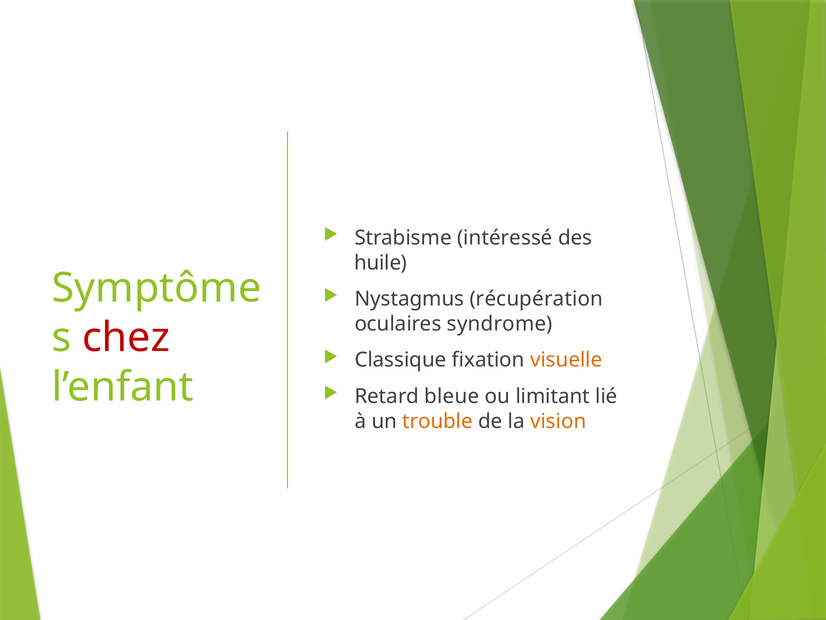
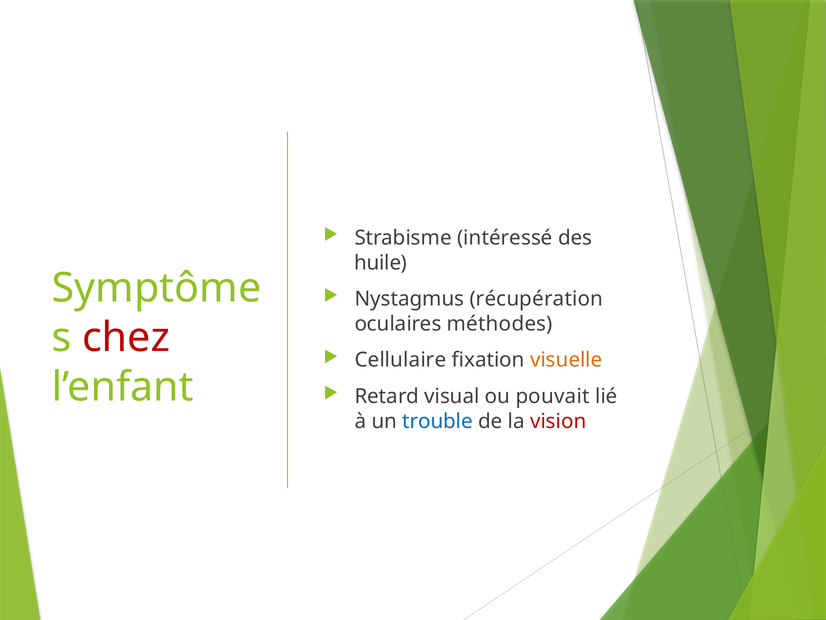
syndrome: syndrome -> méthodes (500, 324)
Classique: Classique -> Cellulaire (400, 360)
bleue: bleue -> visual (452, 396)
limitant: limitant -> pouvait (553, 396)
trouble colour: orange -> blue (438, 421)
vision colour: orange -> red (558, 421)
